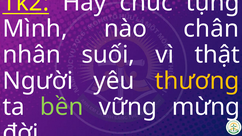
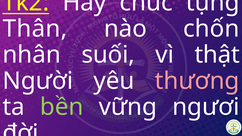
Mình: Mình -> Thân (35, 29)
chân: chân -> chốn (211, 29)
thương colour: yellow -> pink (197, 81)
mừng: mừng -> ngươi (206, 107)
